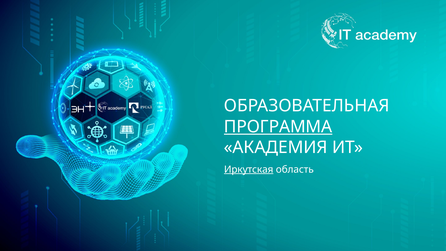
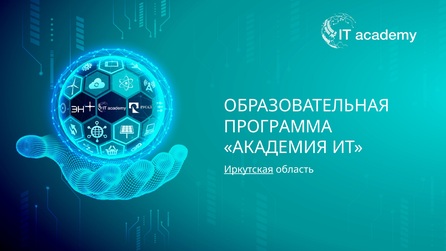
ПРОГРАММА underline: present -> none (278, 127)
